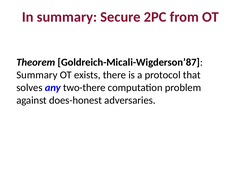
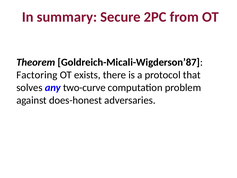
Summary: Summary -> Factoring (37, 75)
two-there: two-there -> two-curve (84, 88)
